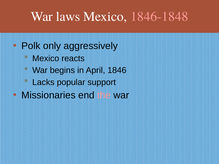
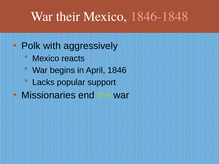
laws: laws -> their (68, 17)
only: only -> with (52, 46)
the colour: pink -> light green (104, 95)
